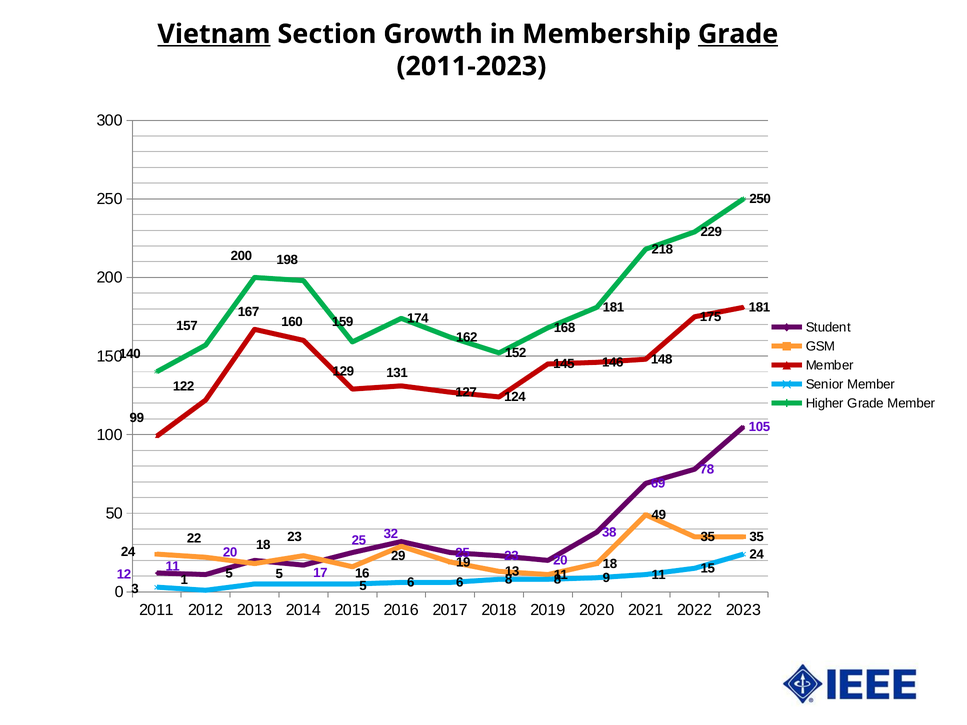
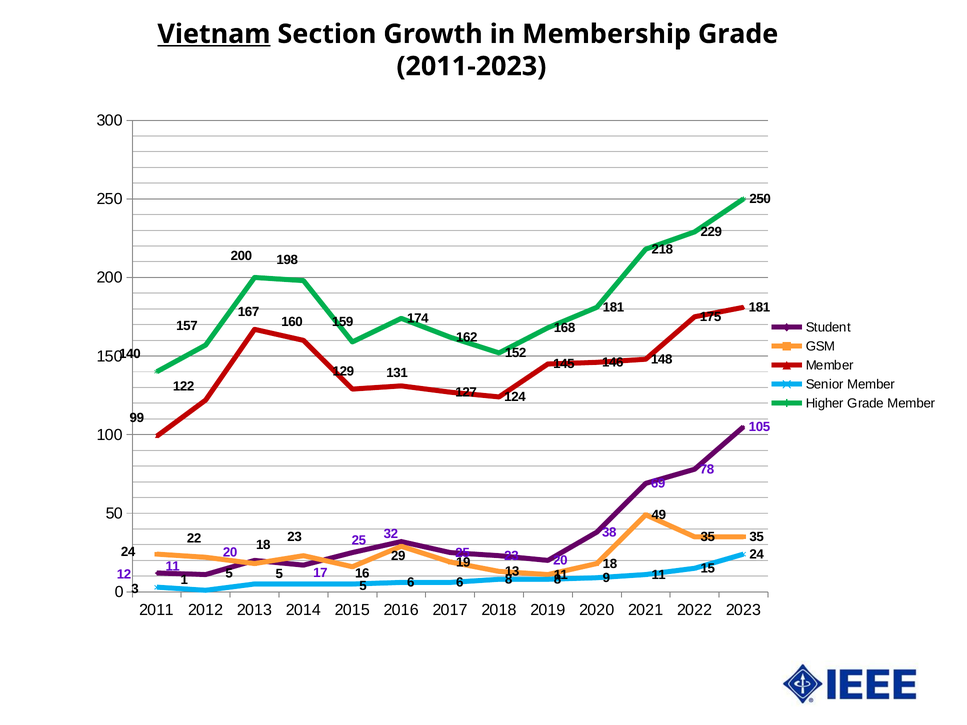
Grade underline: present -> none (738, 34)
